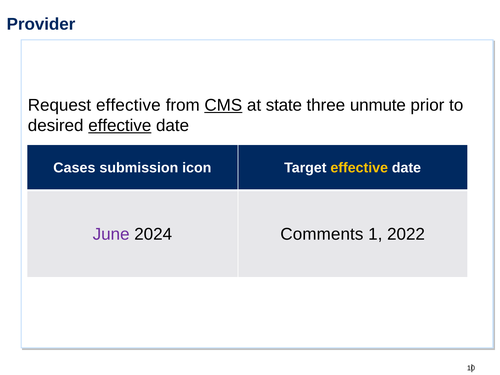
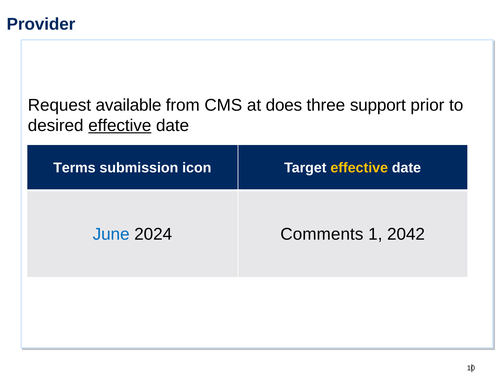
Request effective: effective -> available (129, 105)
CMS underline: present -> none (223, 105)
state: state -> does (284, 105)
unmute: unmute -> support (378, 105)
Cases: Cases -> Terms (74, 168)
June colour: purple -> blue (111, 234)
2022: 2022 -> 2042 (406, 234)
